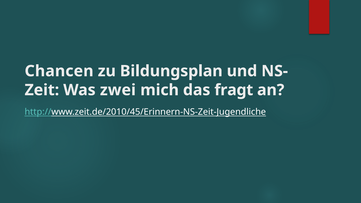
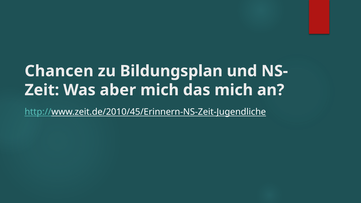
zwei: zwei -> aber (118, 90)
das fragt: fragt -> mich (234, 90)
